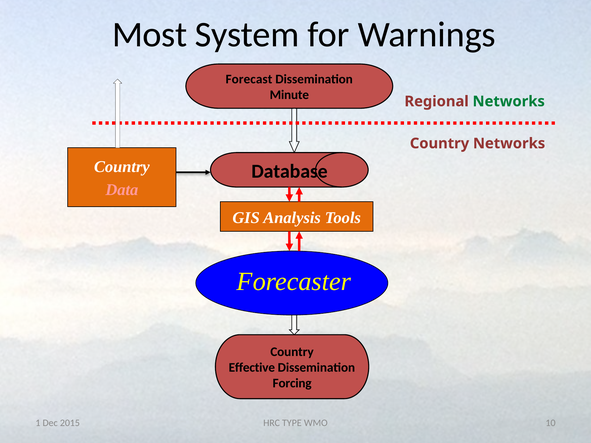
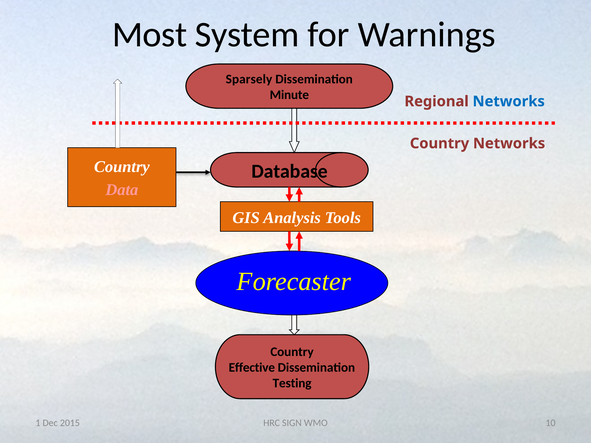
Forecast: Forecast -> Sparsely (249, 79)
Networks colour: green -> blue (509, 101)
Forcing: Forcing -> Testing (292, 384)
TYPE: TYPE -> SIGN (292, 423)
